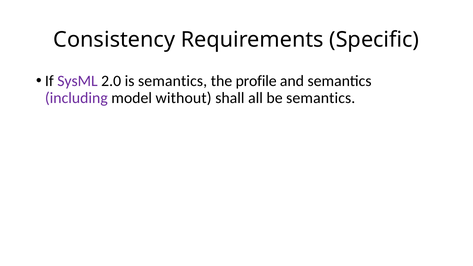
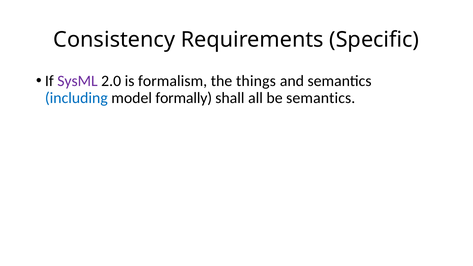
is semantics: semantics -> formalism (173, 81)
profile: profile -> things (256, 81)
including colour: purple -> blue (76, 98)
without: without -> formally (184, 98)
